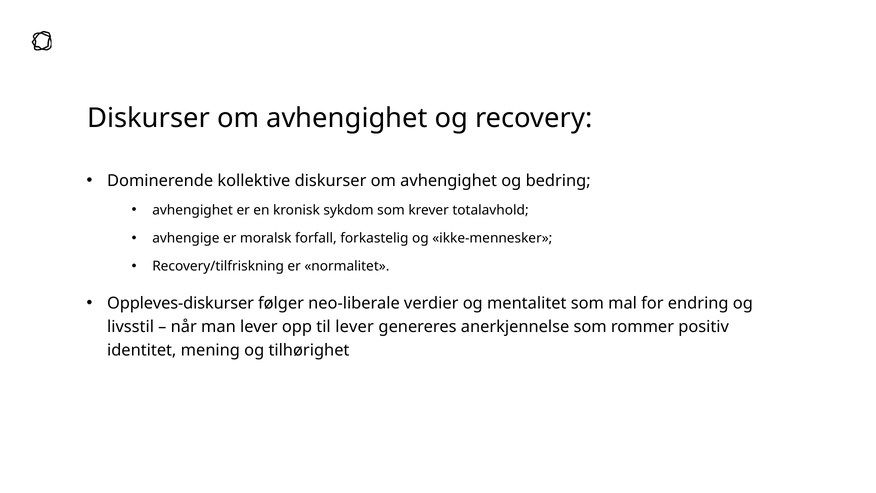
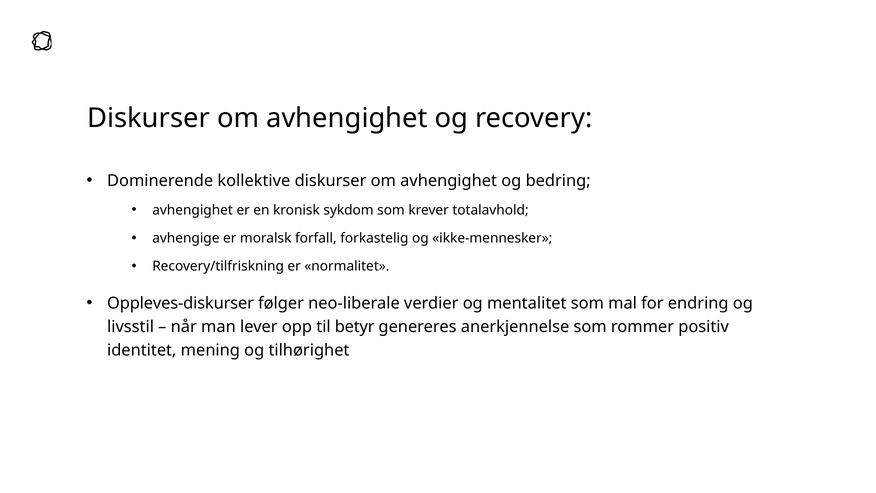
til lever: lever -> betyr (355, 327)
